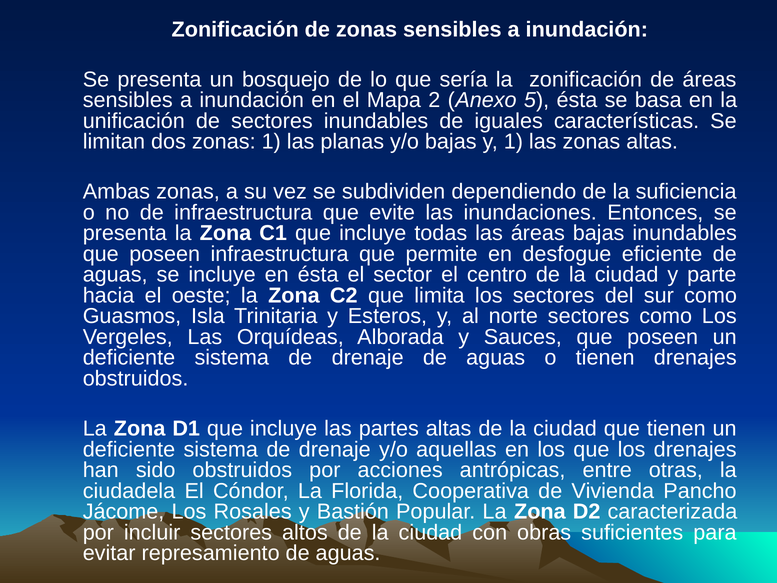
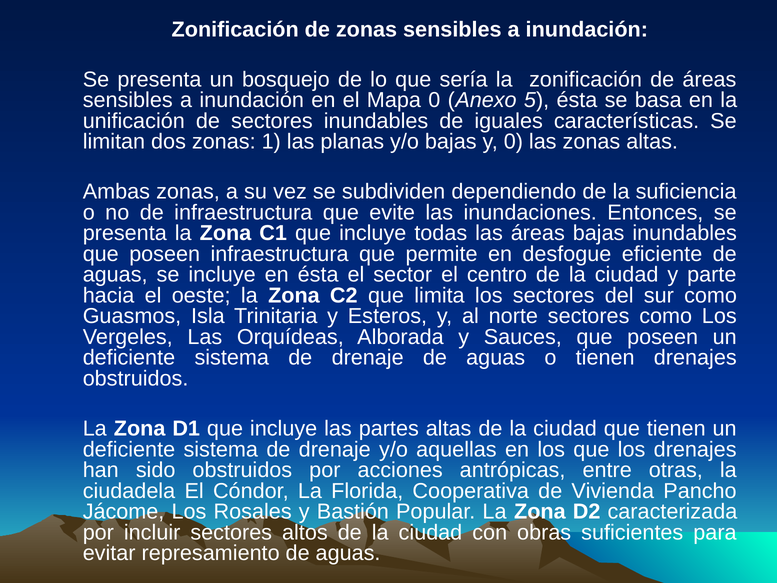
Mapa 2: 2 -> 0 (434, 100)
y 1: 1 -> 0 (513, 142)
